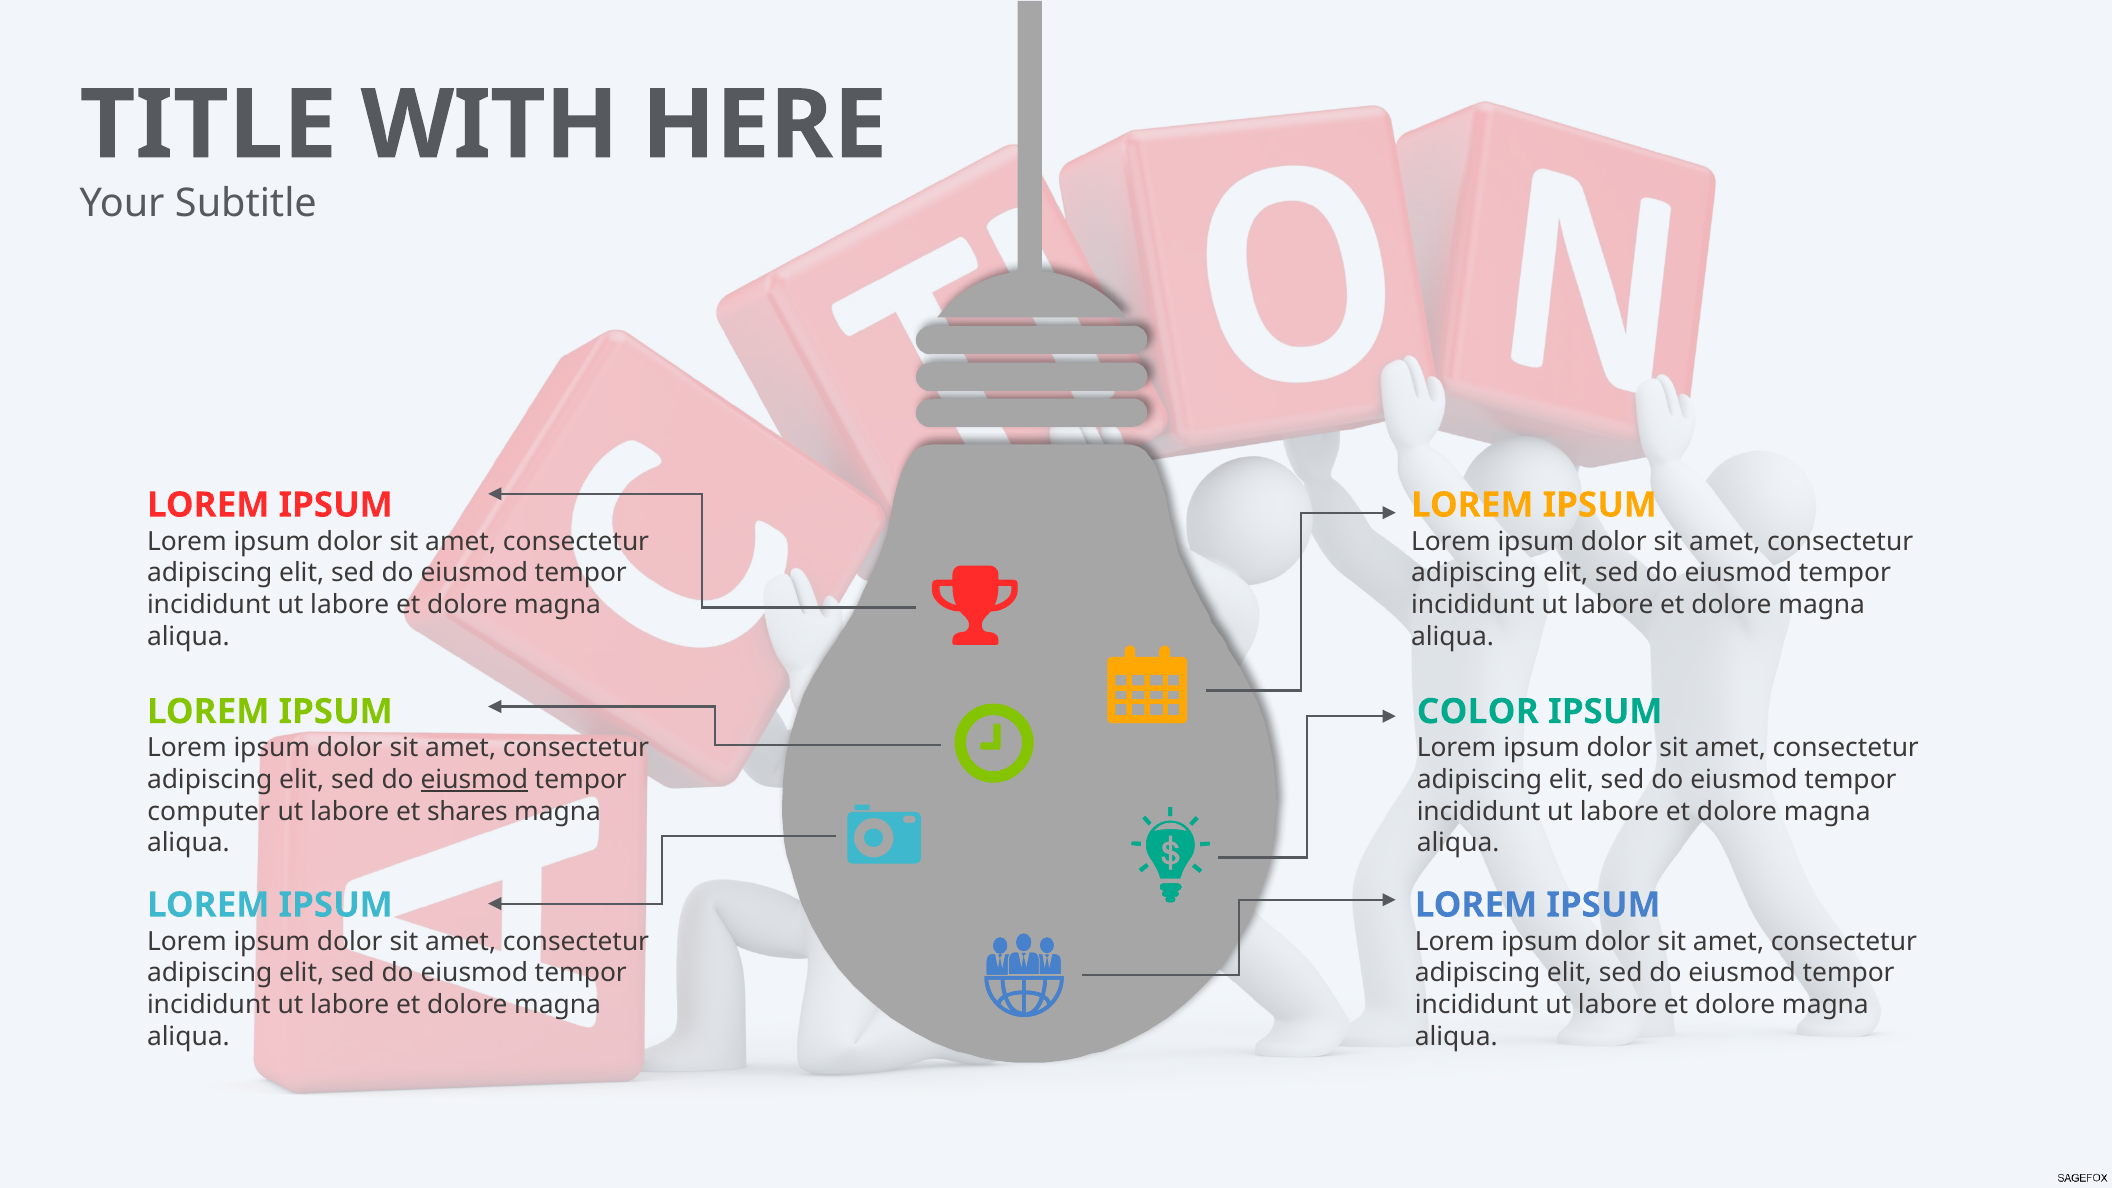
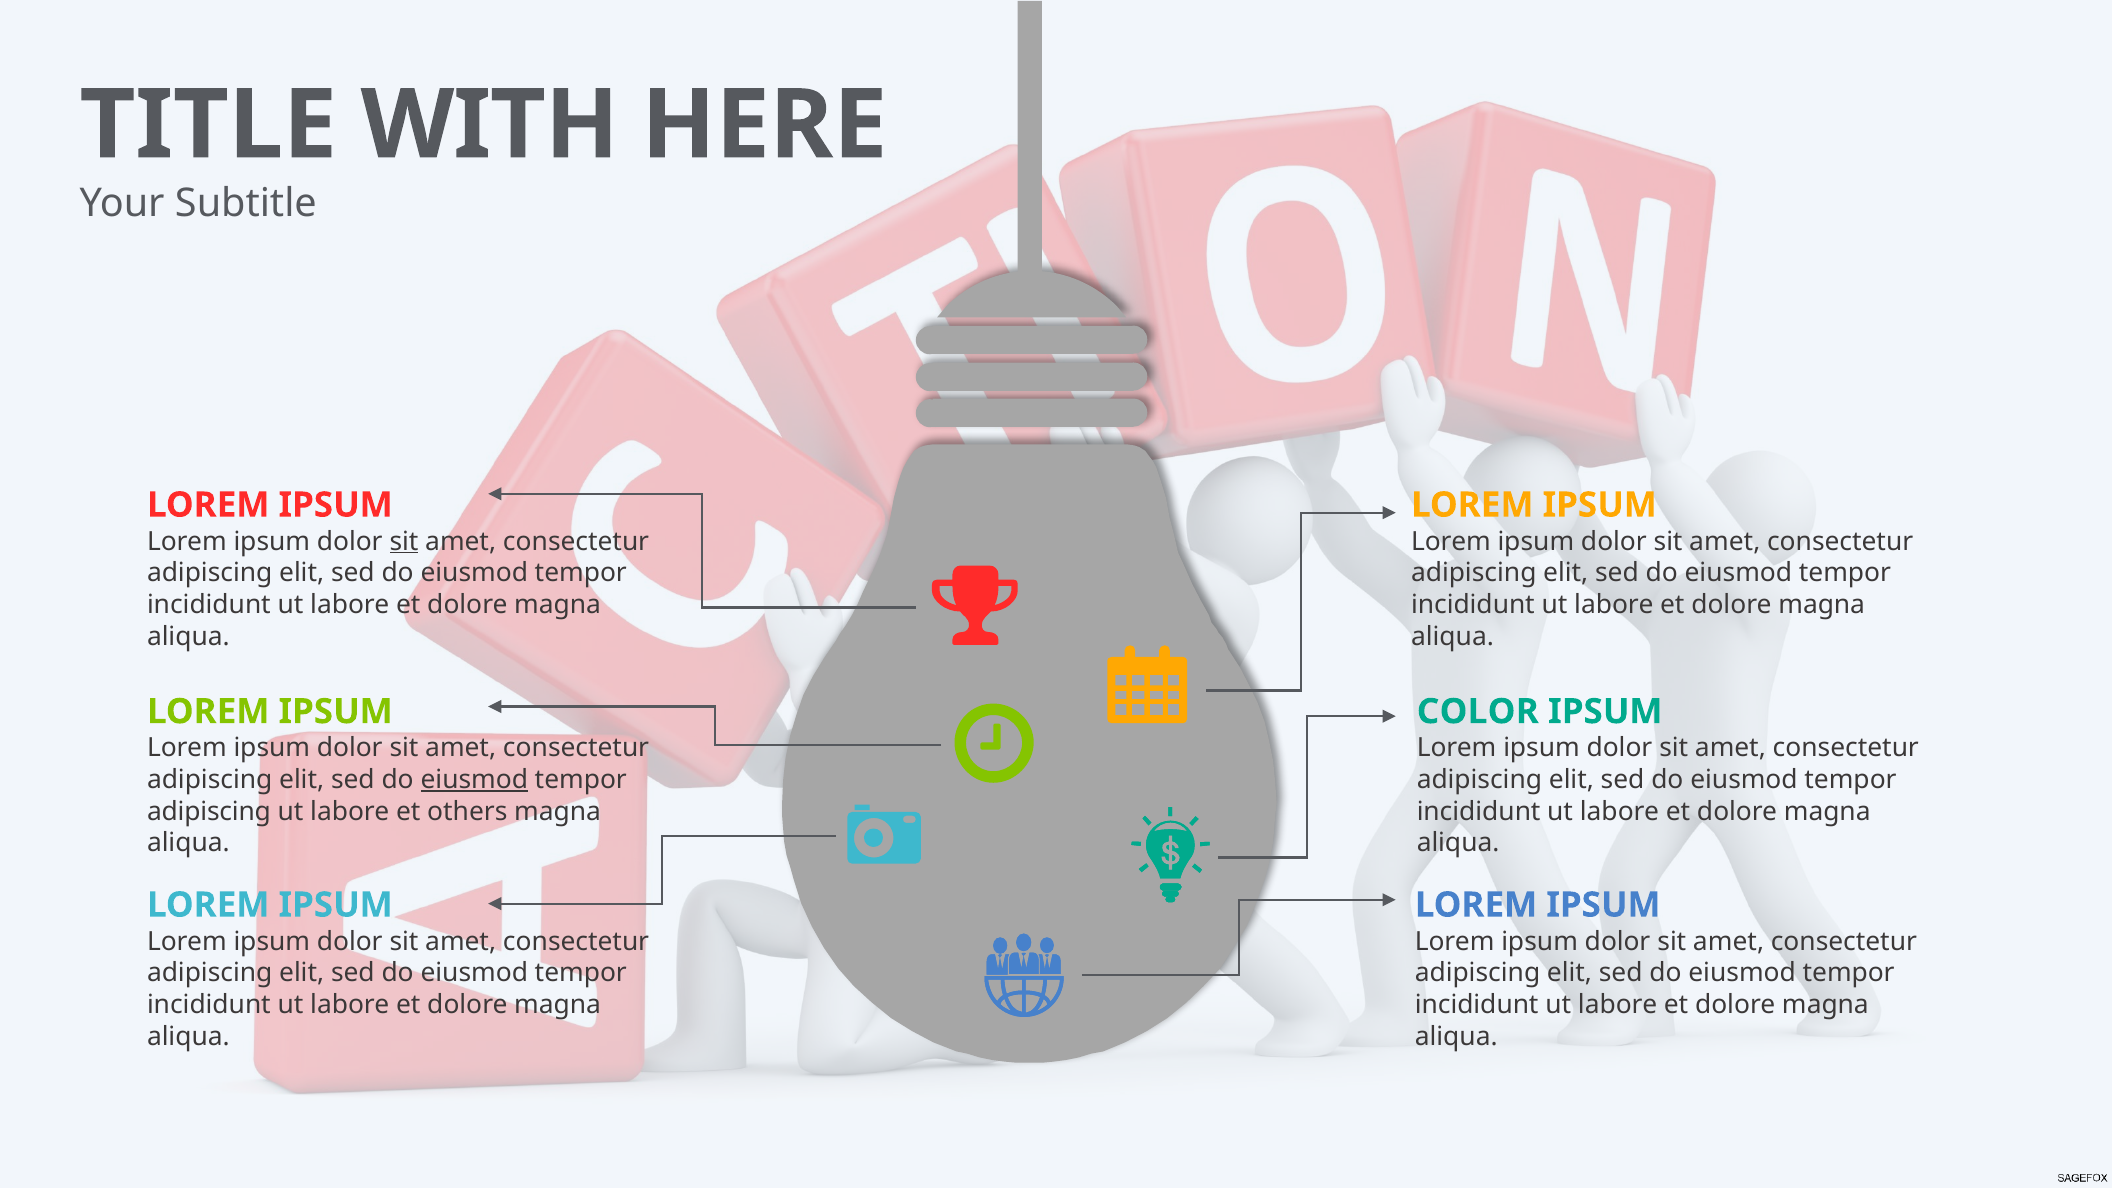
sit underline: none -> present (404, 541)
computer: computer -> adipiscing (209, 811)
shares: shares -> others (467, 811)
